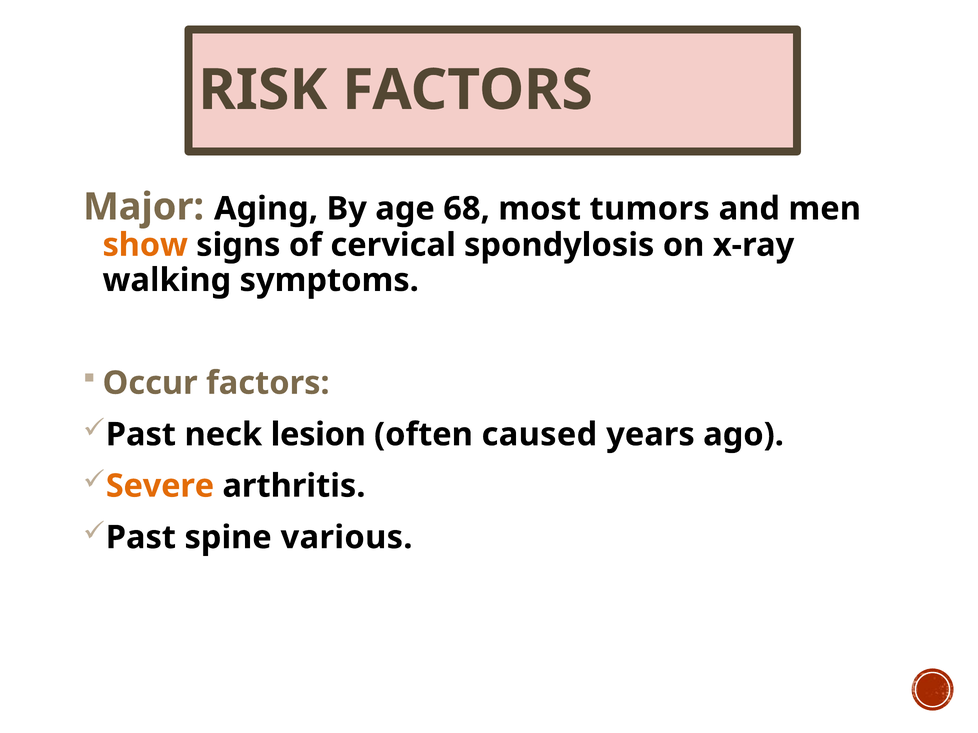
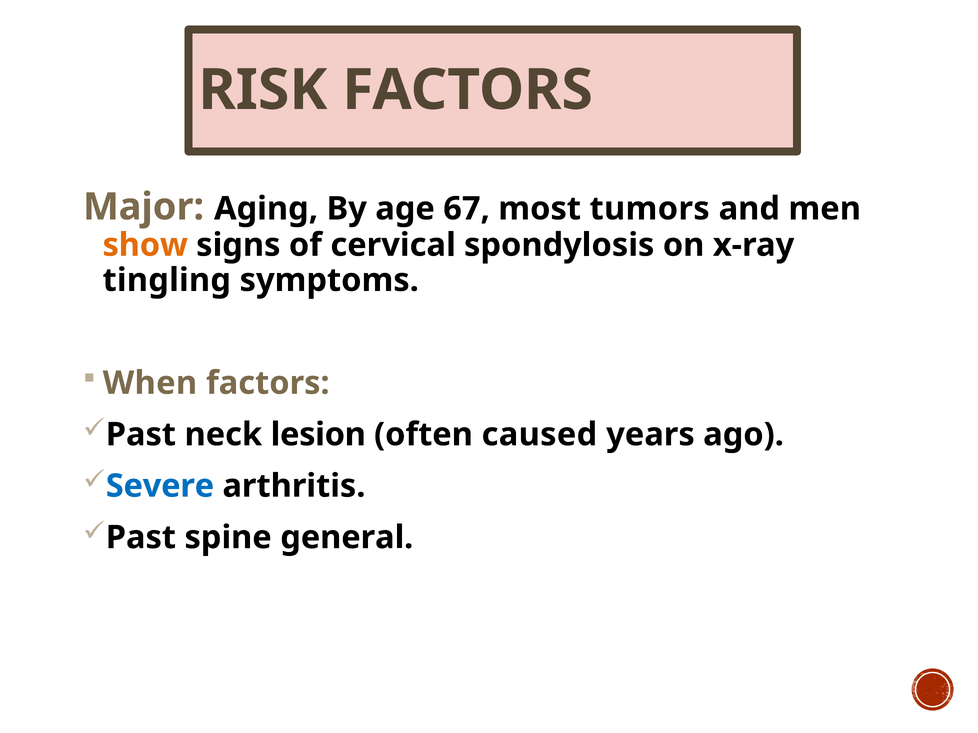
68: 68 -> 67 (467, 209)
walking: walking -> tingling (167, 280)
Occur: Occur -> When (150, 383)
Severe colour: orange -> blue (160, 486)
various: various -> general (347, 538)
